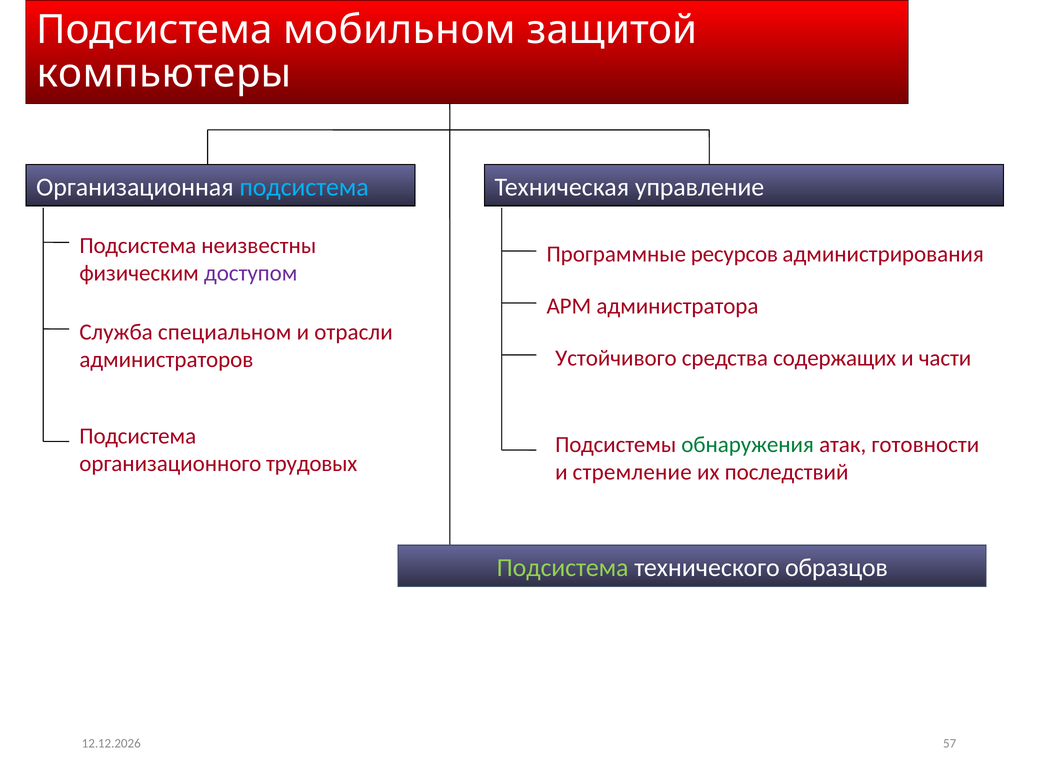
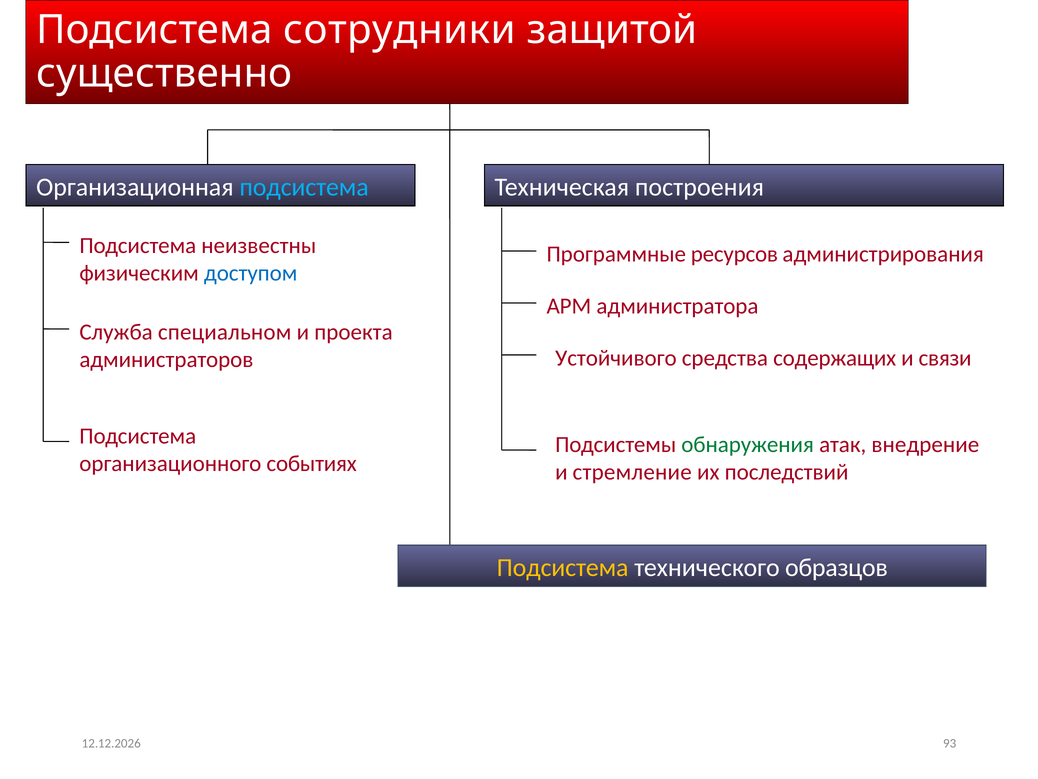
мобильном: мобильном -> сотрудники (399, 30)
компьютеры: компьютеры -> существенно (164, 73)
управление: управление -> построения (699, 187)
доступом colour: purple -> blue (251, 273)
отрасли: отрасли -> проекта (354, 332)
части: части -> связи (945, 358)
готовности: готовности -> внедрение (925, 444)
трудовых: трудовых -> событиях (312, 463)
Подсистема colour: light green -> yellow (563, 567)
57: 57 -> 93 (950, 743)
